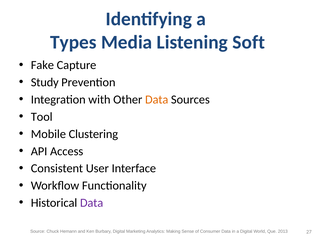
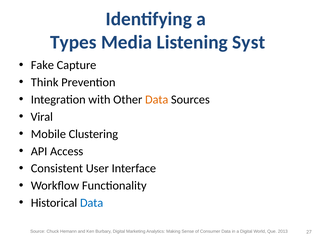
Soft: Soft -> Syst (249, 42)
Study: Study -> Think (45, 82)
Tool: Tool -> Viral (42, 117)
Data colour: purple -> blue (92, 203)
